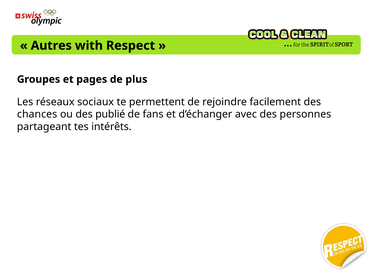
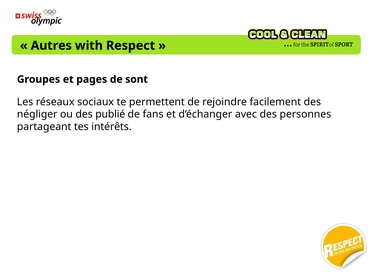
plus: plus -> sont (137, 79)
chances: chances -> négliger (37, 115)
